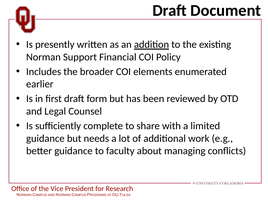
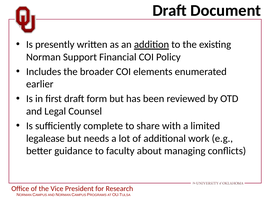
guidance: guidance -> legalease (45, 138)
